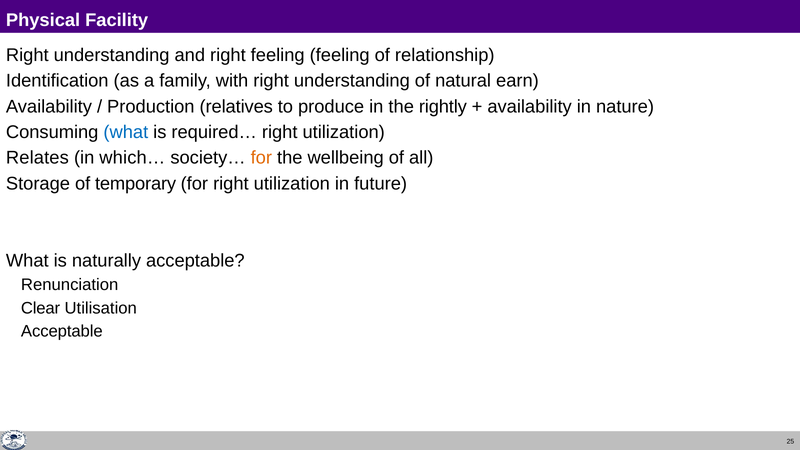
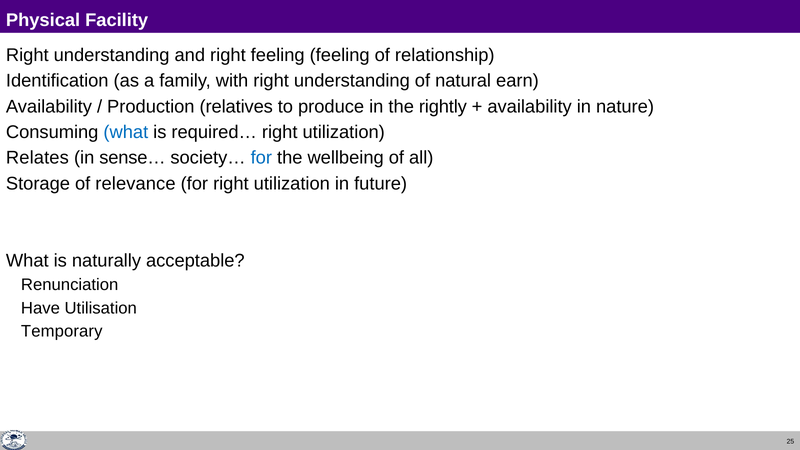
which…: which… -> sense… (132, 158)
for colour: orange -> blue (261, 158)
temporary: temporary -> relevance (135, 184)
Clear: Clear -> Have (40, 308)
Acceptable: Acceptable -> Temporary (62, 331)
